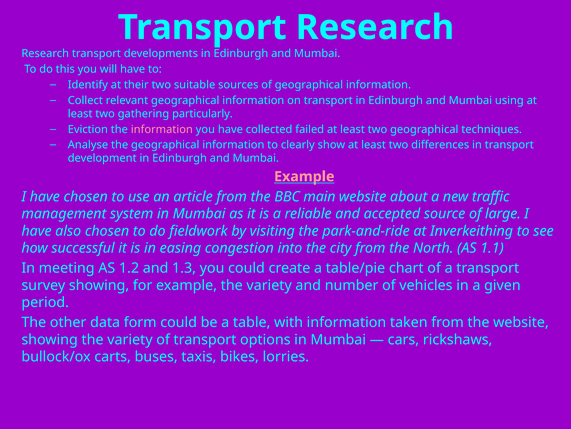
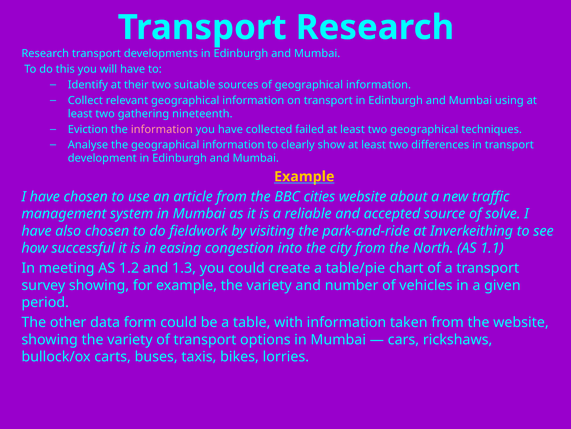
particularly: particularly -> nineteenth (202, 114)
Example colour: pink -> yellow (304, 176)
main: main -> cities (319, 196)
large: large -> solve (503, 213)
